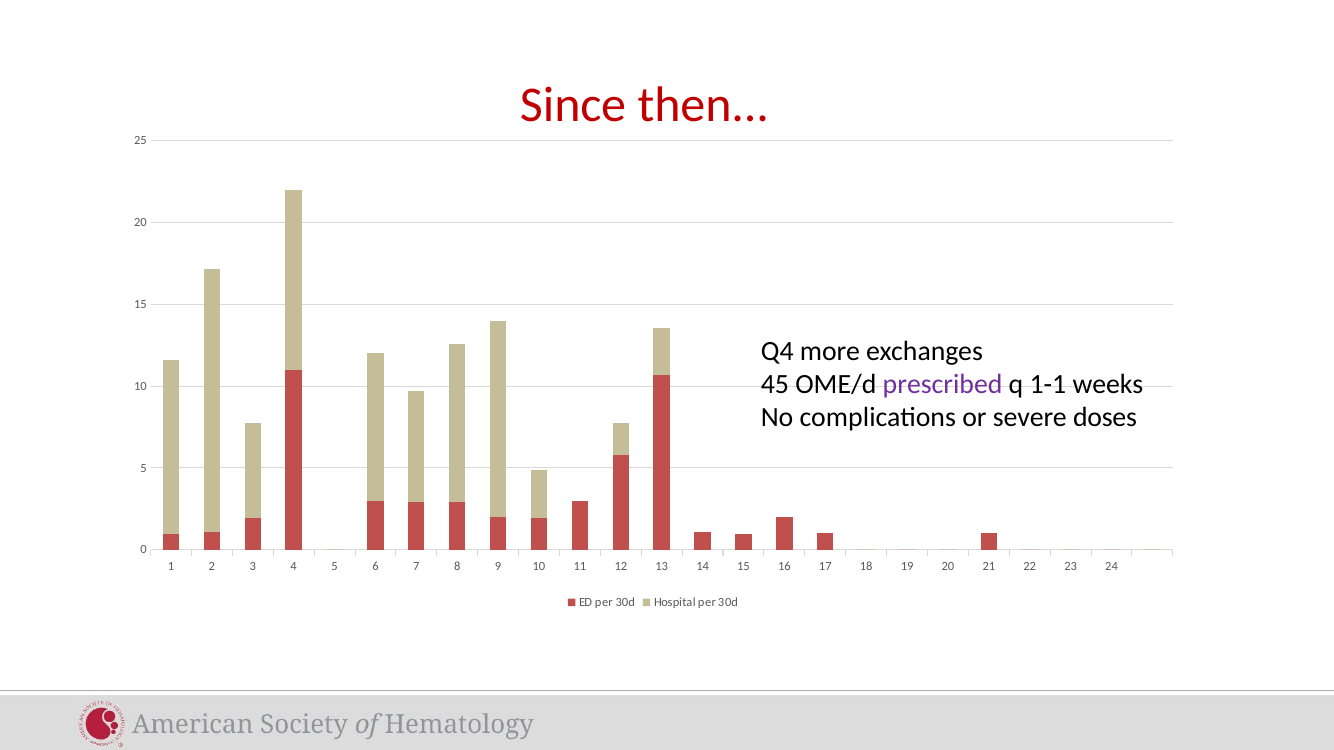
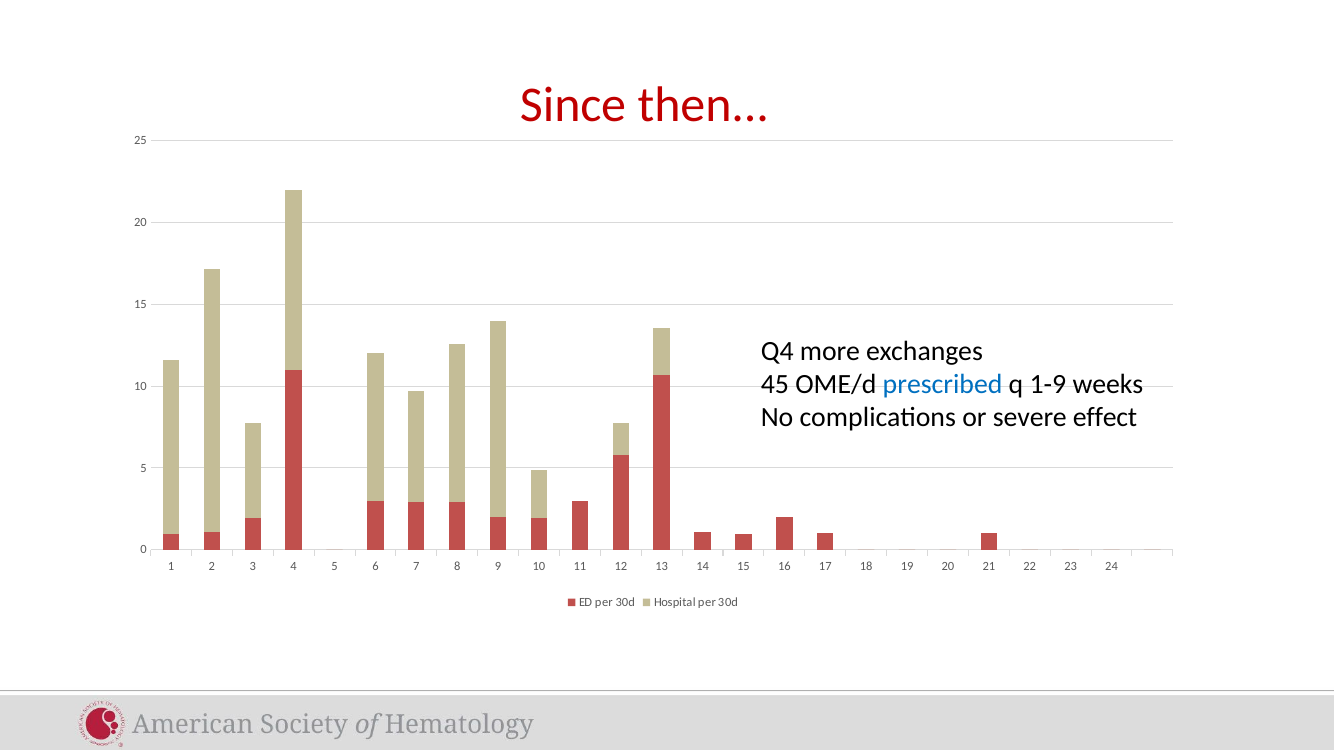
prescribed colour: purple -> blue (943, 385)
1-1: 1-1 -> 1-9 (1048, 385)
doses: doses -> effect (1105, 418)
